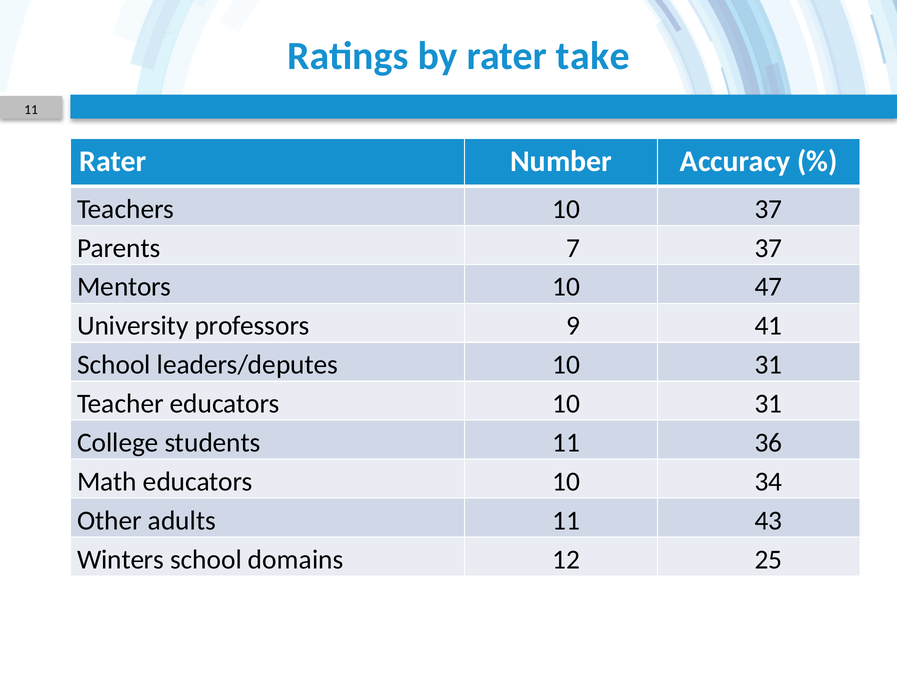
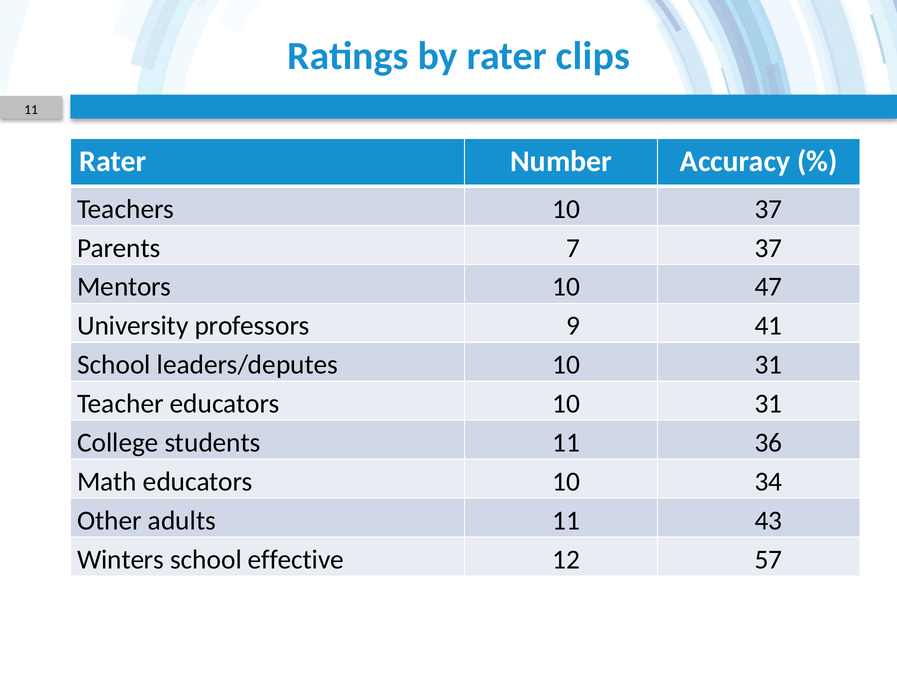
take: take -> clips (593, 56)
domains: domains -> effective (296, 559)
25: 25 -> 57 (768, 559)
